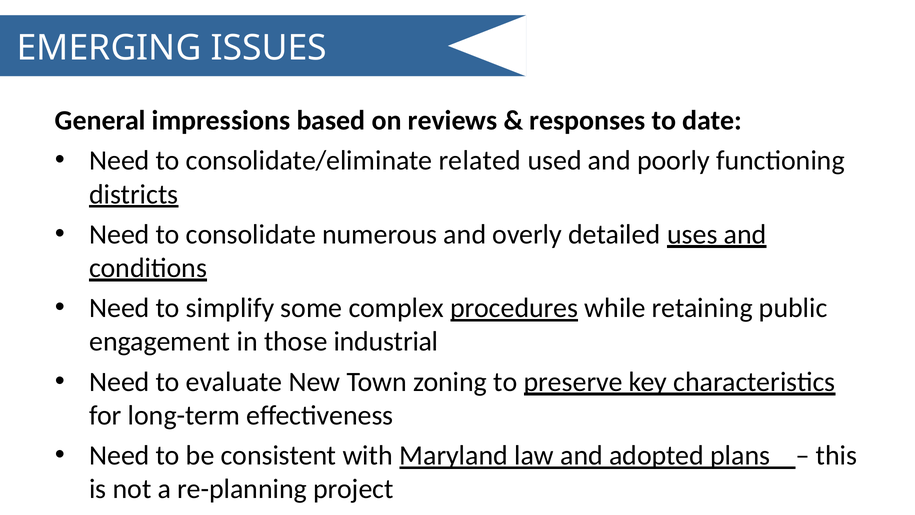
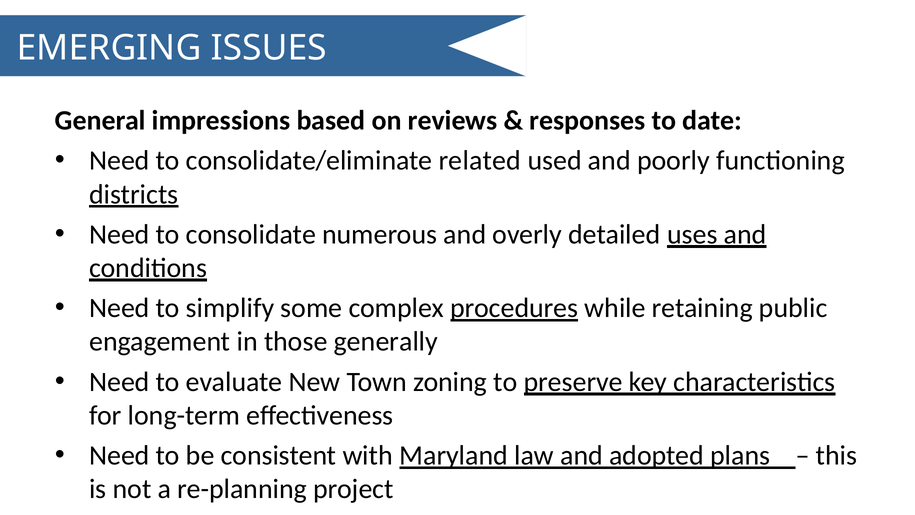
industrial: industrial -> generally (386, 342)
